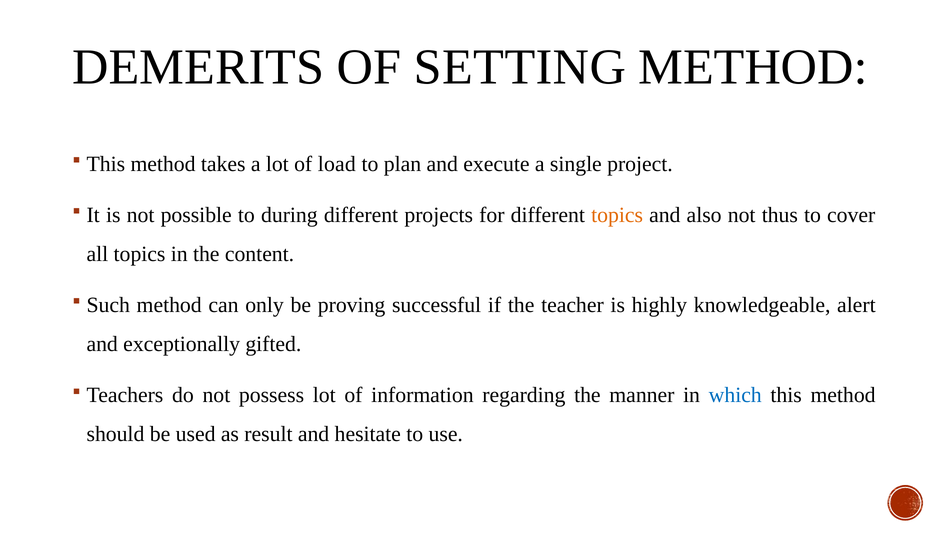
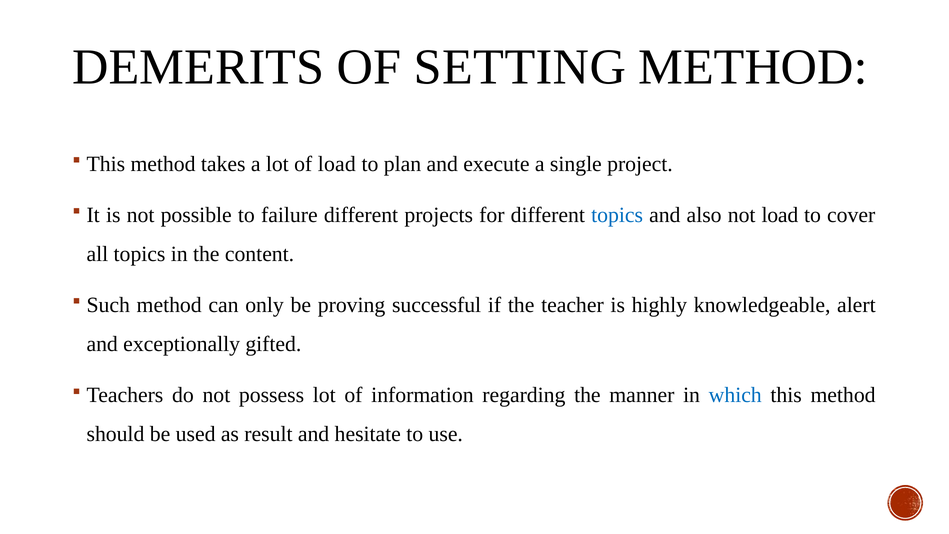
during: during -> failure (289, 215)
topics colour: orange -> blue (617, 215)
not thus: thus -> load (780, 215)
